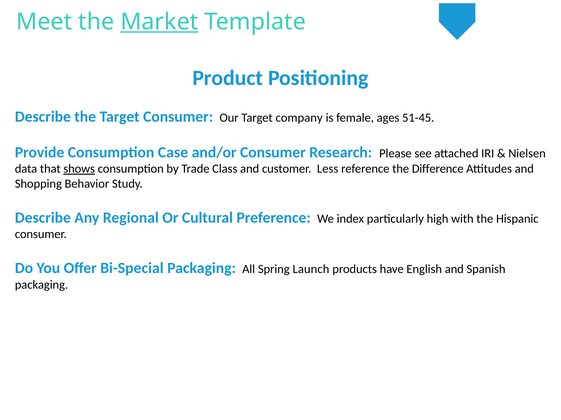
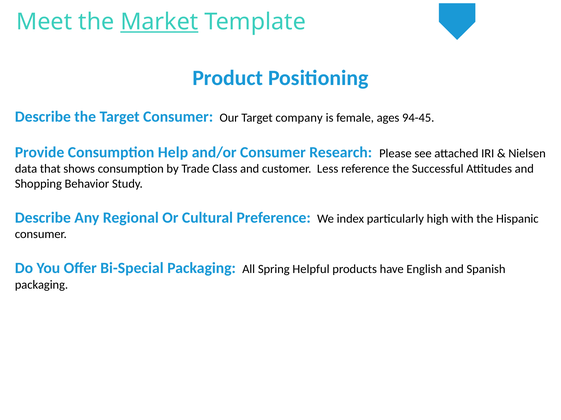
51-45: 51-45 -> 94-45 (418, 118)
Case: Case -> Help (173, 153)
shows underline: present -> none (79, 169)
Difference: Difference -> Successful (438, 169)
Launch: Launch -> Helpful (311, 270)
